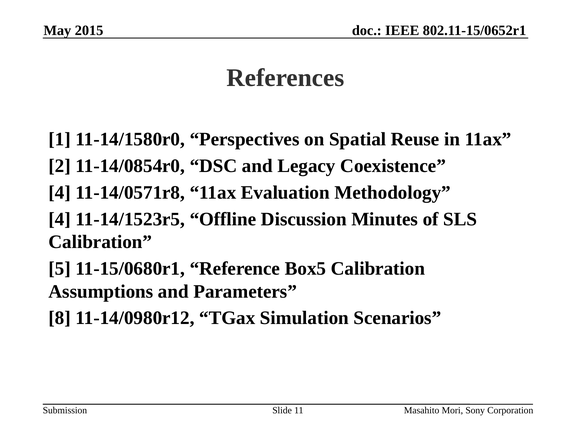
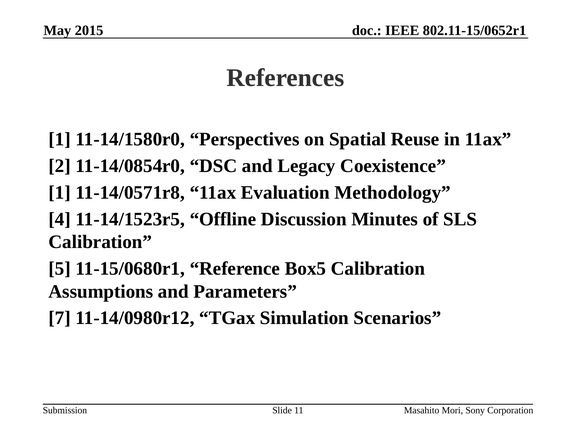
4: 4 -> 1 (60, 193)
8: 8 -> 7 (60, 318)
